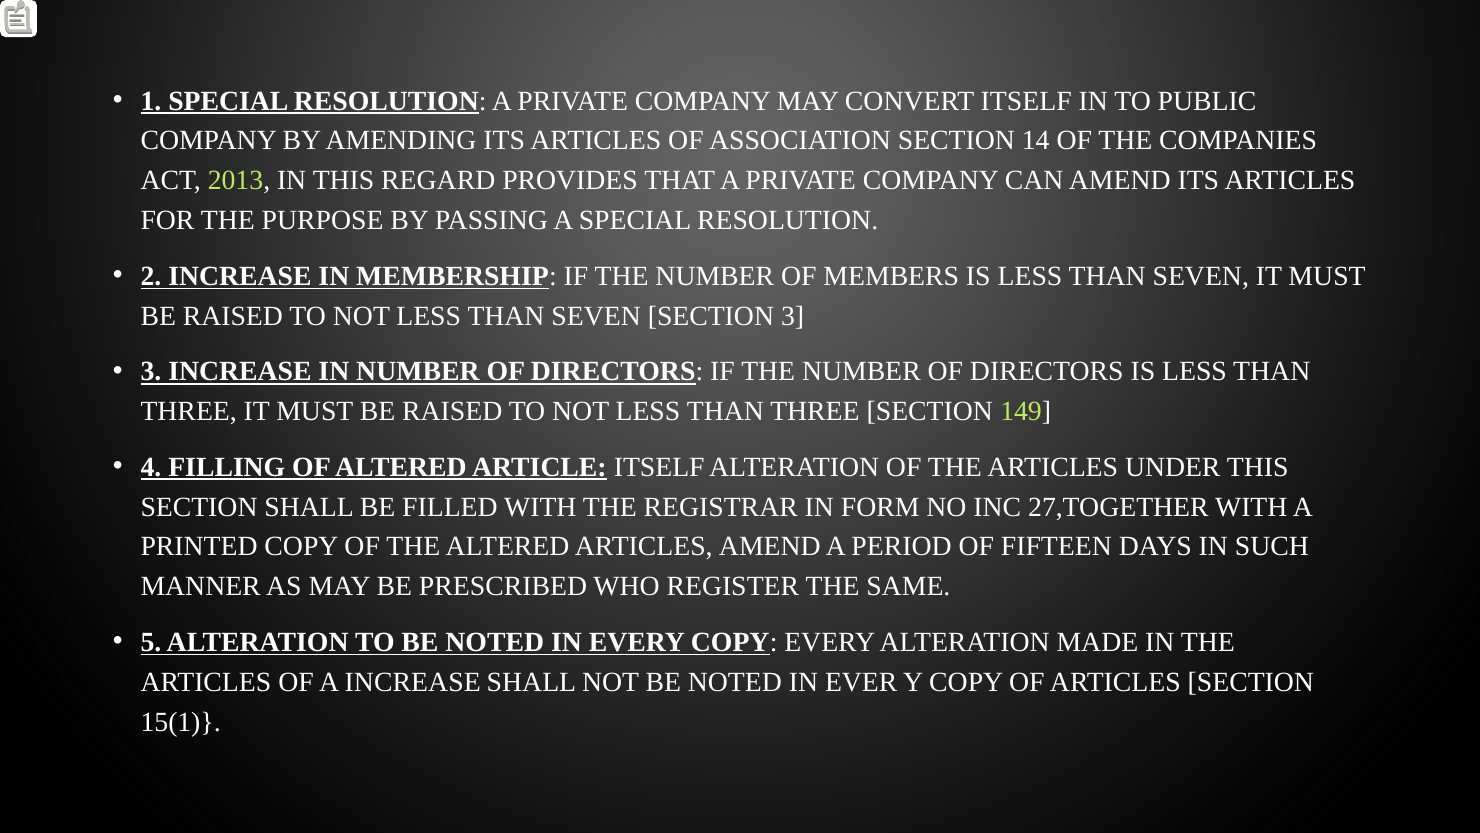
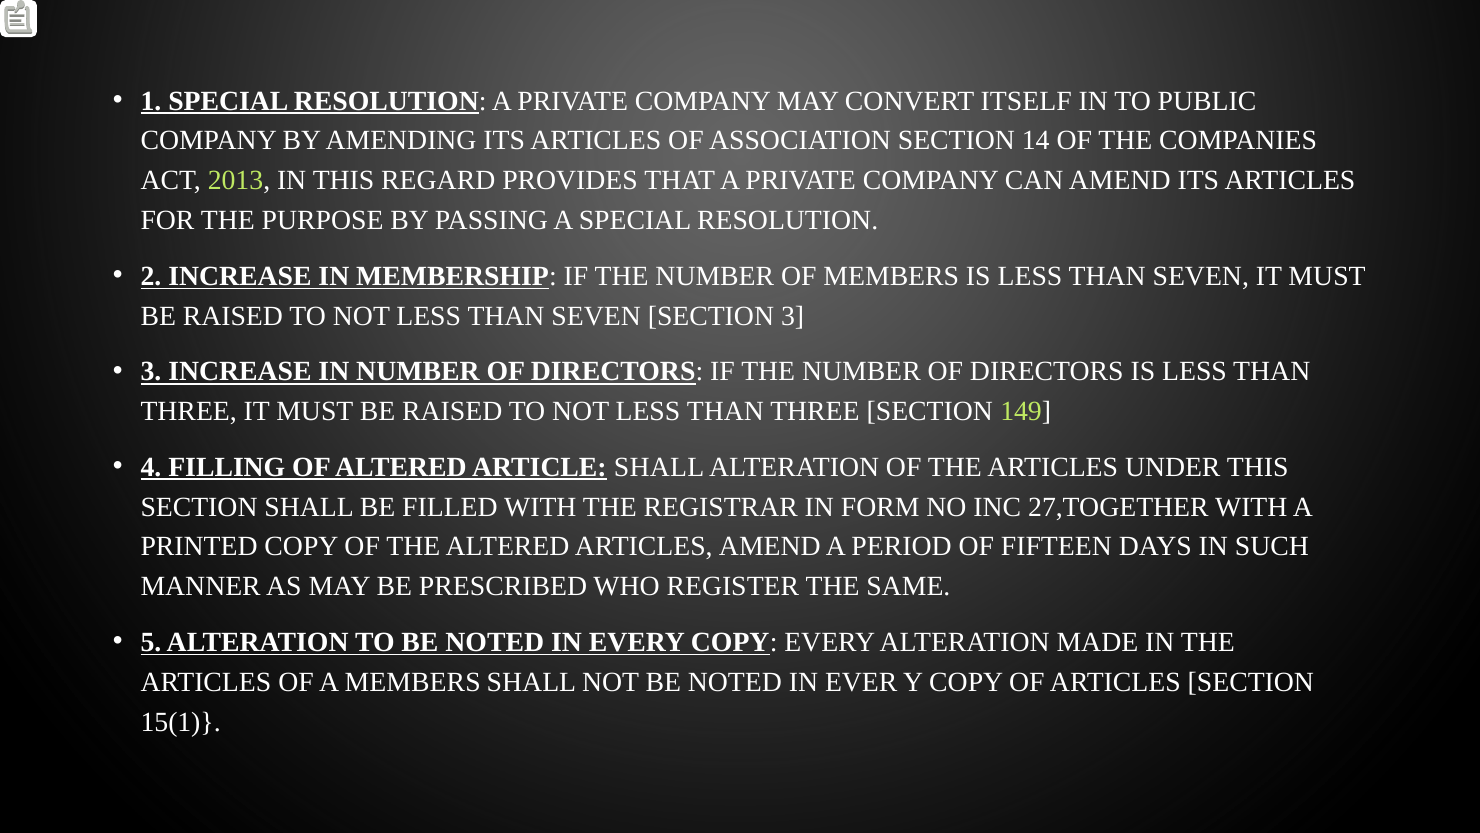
ARTICLE ITSELF: ITSELF -> SHALL (659, 467)
A INCREASE: INCREASE -> MEMBERS (413, 682)
